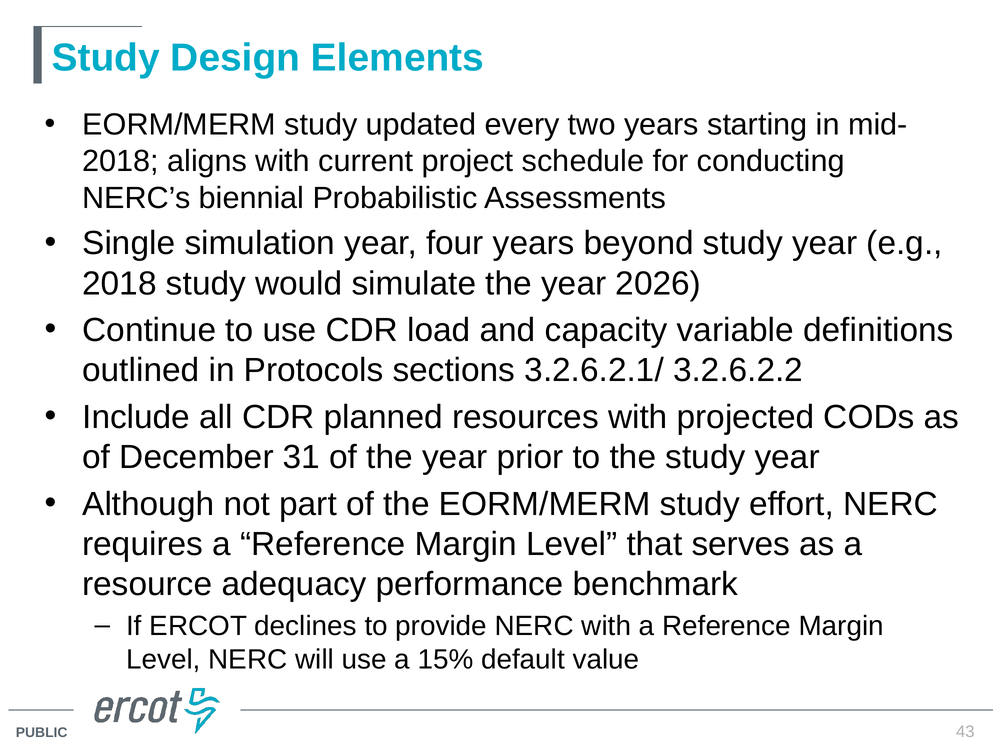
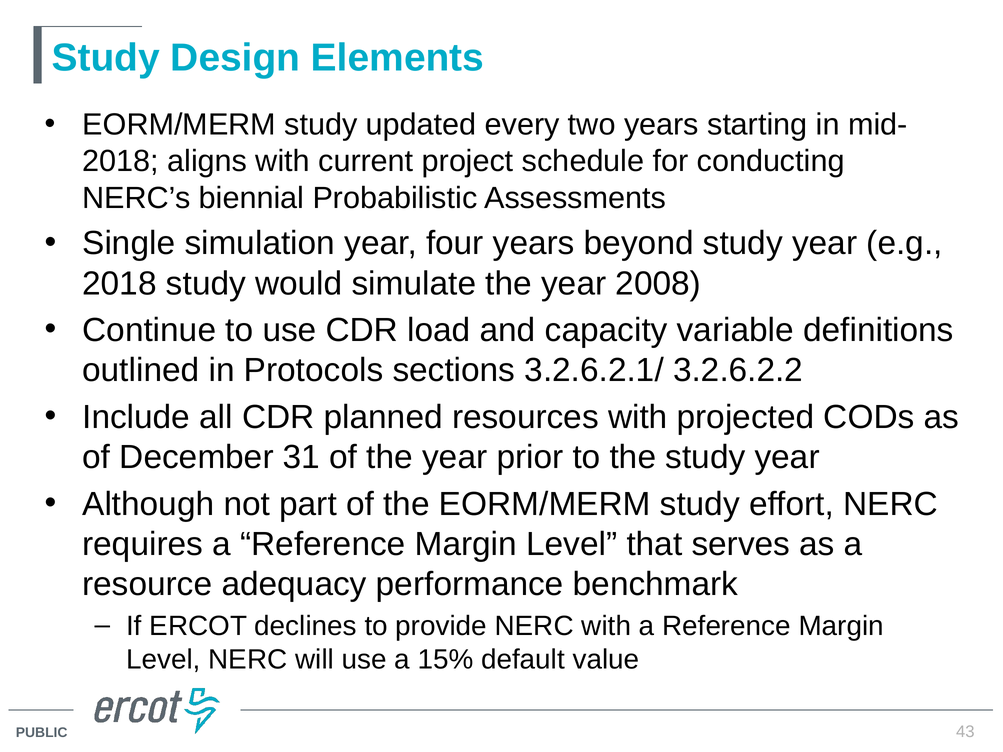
2026: 2026 -> 2008 (658, 284)
